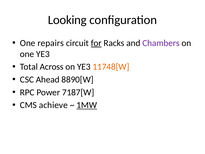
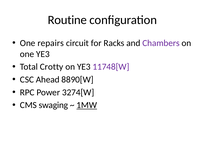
Looking: Looking -> Routine (67, 20)
for underline: present -> none (96, 43)
Across: Across -> Crotty (52, 67)
11748[W colour: orange -> purple (111, 67)
7187[W: 7187[W -> 3274[W (78, 92)
achieve: achieve -> swaging (53, 105)
